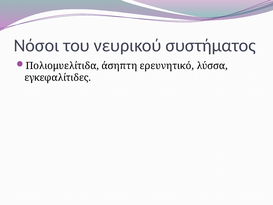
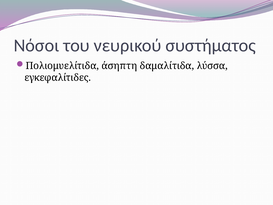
ερευνητικό: ερευνητικό -> δαμαλίτιδα (167, 66)
